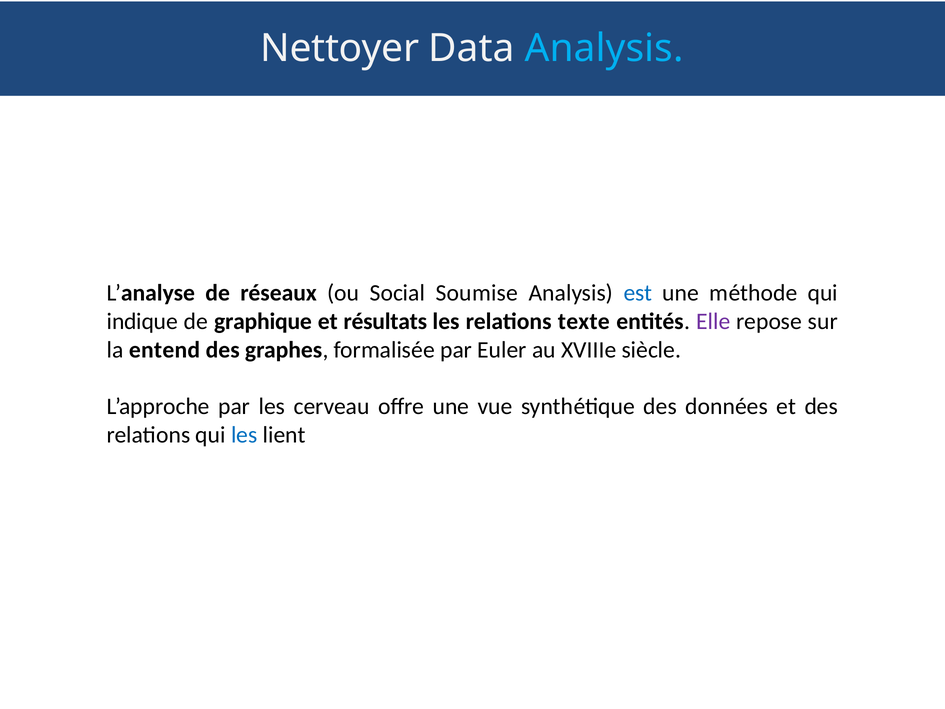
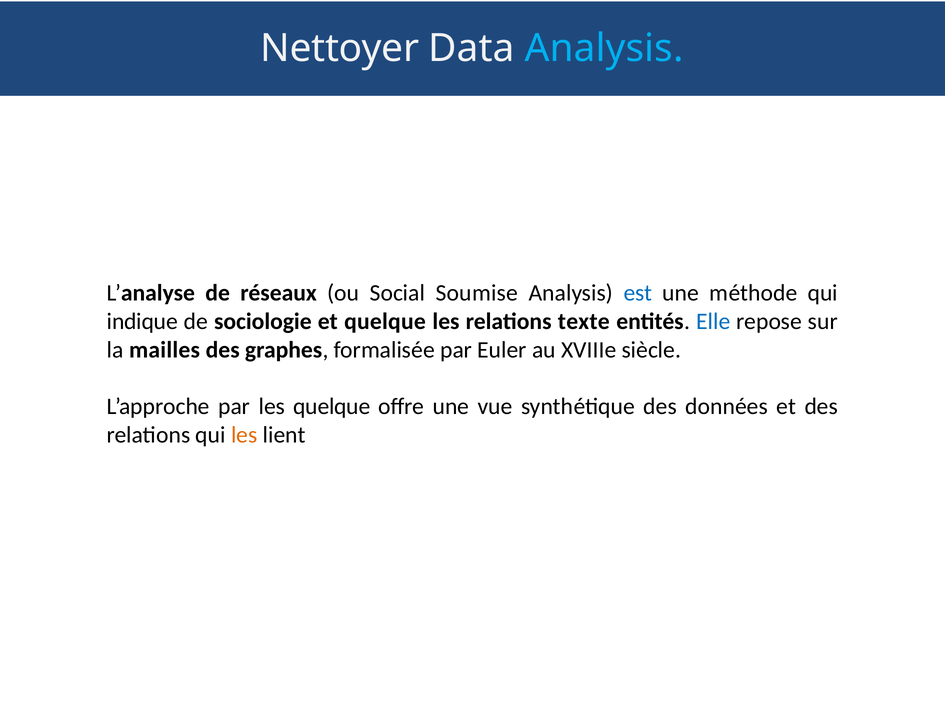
graphique: graphique -> sociologie (263, 321)
et résultats: résultats -> quelque (385, 321)
Elle colour: purple -> blue (713, 321)
entend: entend -> mailles (165, 350)
les cerveau: cerveau -> quelque (332, 406)
les colour: blue -> orange (244, 435)
